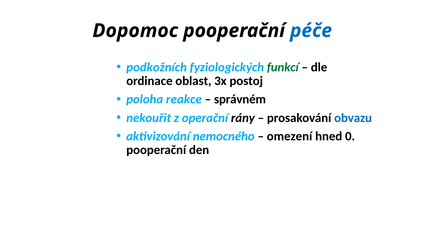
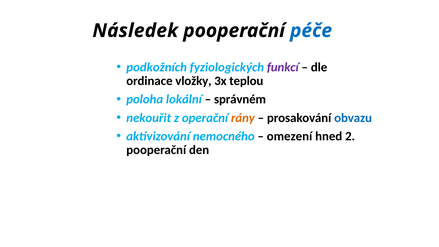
Dopomoc: Dopomoc -> Následek (135, 31)
funkcí colour: green -> purple (283, 67)
oblast: oblast -> vložky (193, 81)
postoj: postoj -> teplou (246, 81)
reakce: reakce -> lokální (184, 99)
rány colour: black -> orange (243, 118)
0: 0 -> 2 (350, 136)
